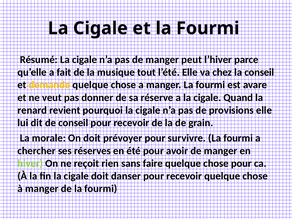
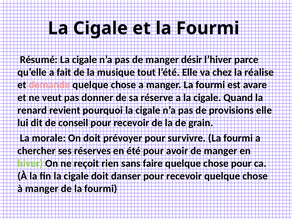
peut: peut -> désir (192, 60)
la conseil: conseil -> réalise (259, 72)
demande colour: yellow -> pink (49, 85)
